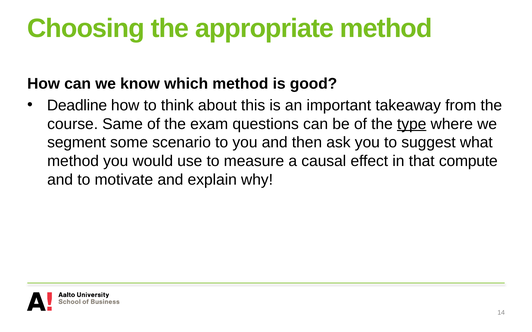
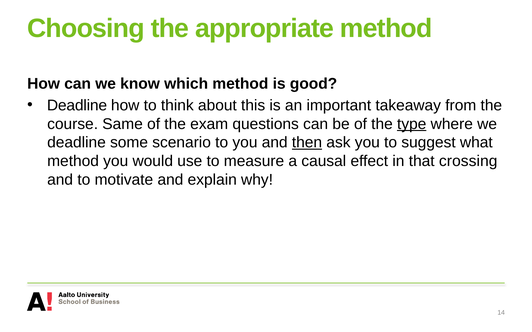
segment: segment -> deadline (77, 143)
then underline: none -> present (307, 143)
compute: compute -> crossing (468, 161)
